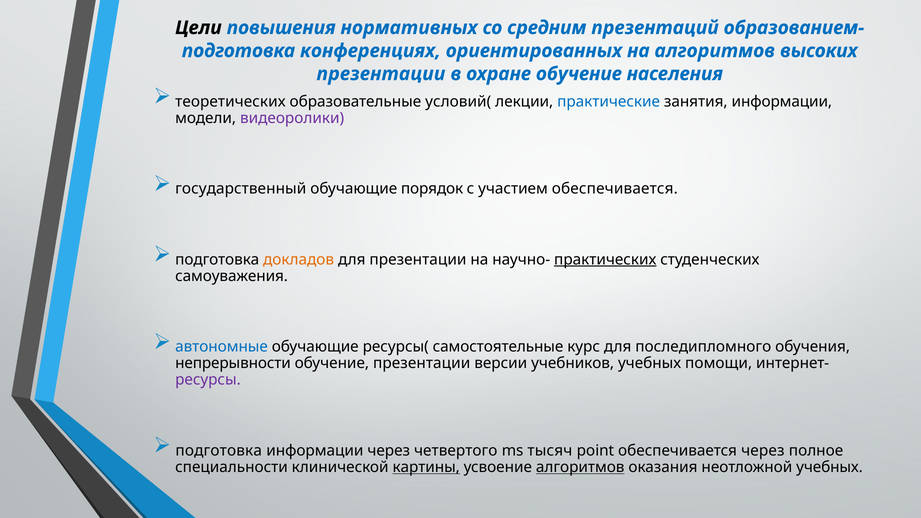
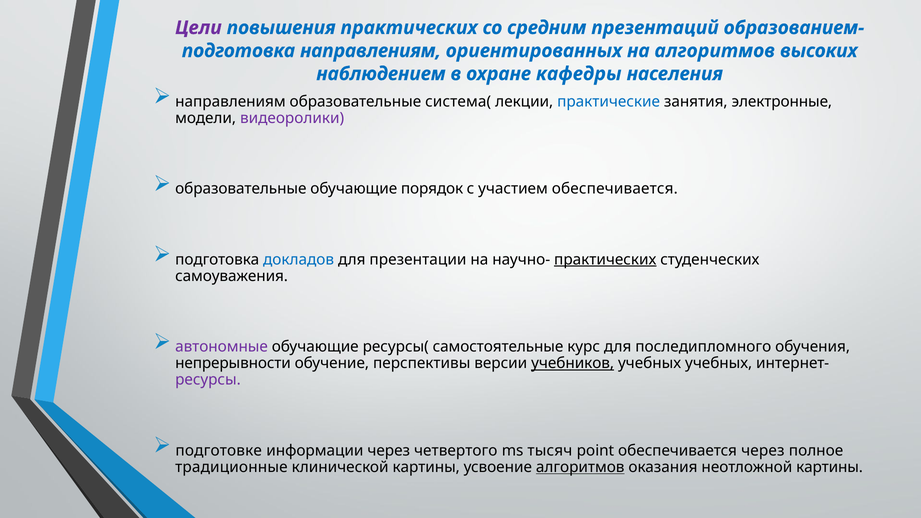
Цели colour: black -> purple (198, 28)
повышения нормативных: нормативных -> практических (409, 28)
подготовка конференциях: конференциях -> направлениям (371, 51)
презентации: презентации -> наблюдением (381, 74)
охране обучение: обучение -> кафедры (579, 74)
теоретических: теоретических -> направлениям (230, 102)
условий(: условий( -> система( (458, 102)
занятия информации: информации -> электронные (782, 102)
государственный: государственный -> образовательные (241, 189)
докладов colour: orange -> blue (299, 260)
автономные colour: blue -> purple (222, 347)
обучение презентации: презентации -> перспективы (422, 363)
учебников underline: none -> present (573, 363)
учебных помощи: помощи -> учебных (719, 363)
подготовка: подготовка -> подготовке (219, 451)
специальности: специальности -> традиционные (231, 467)
картины underline: present -> none (426, 467)
неотложной учебных: учебных -> картины (830, 467)
